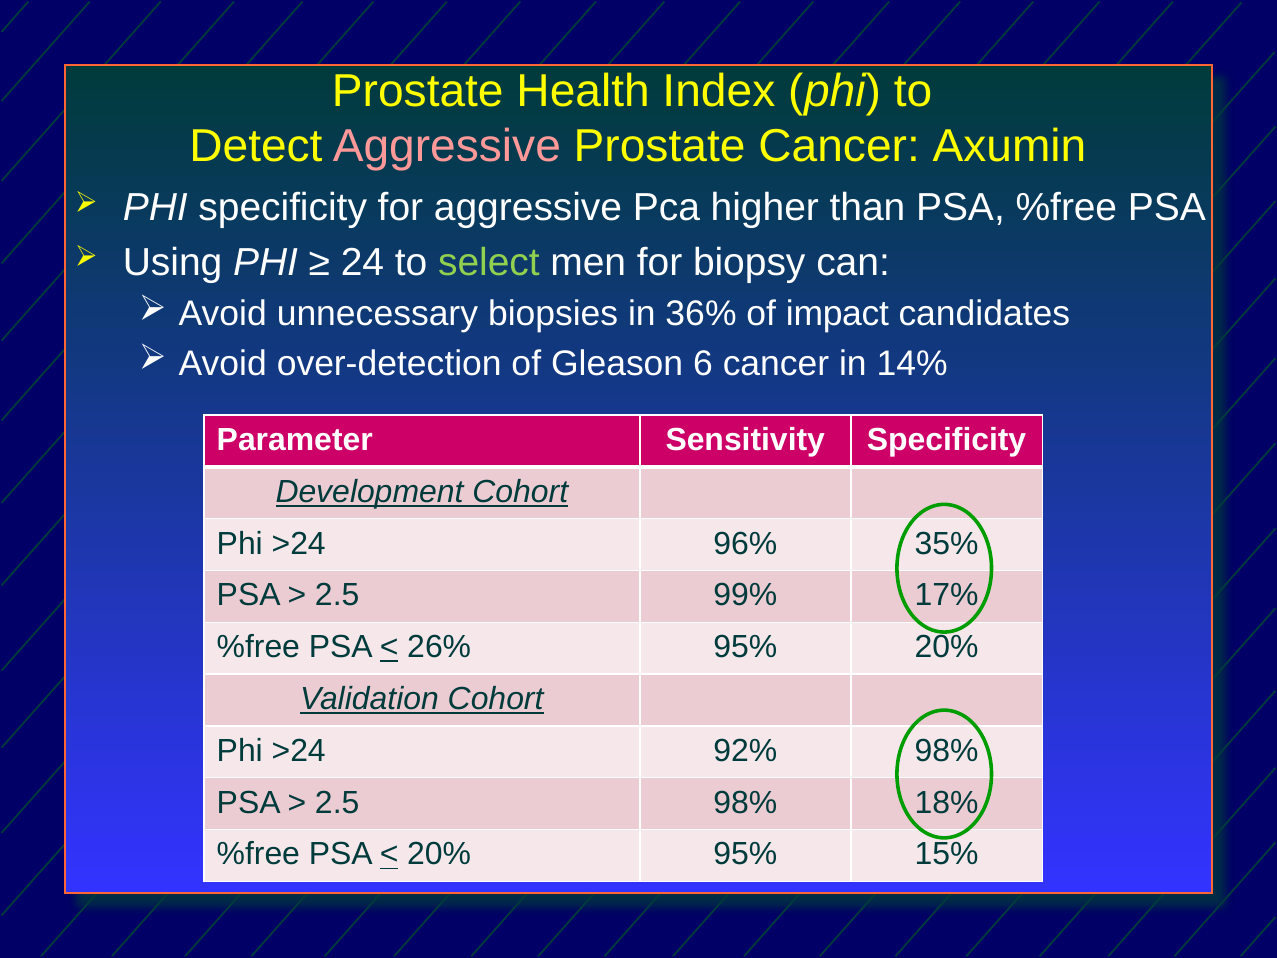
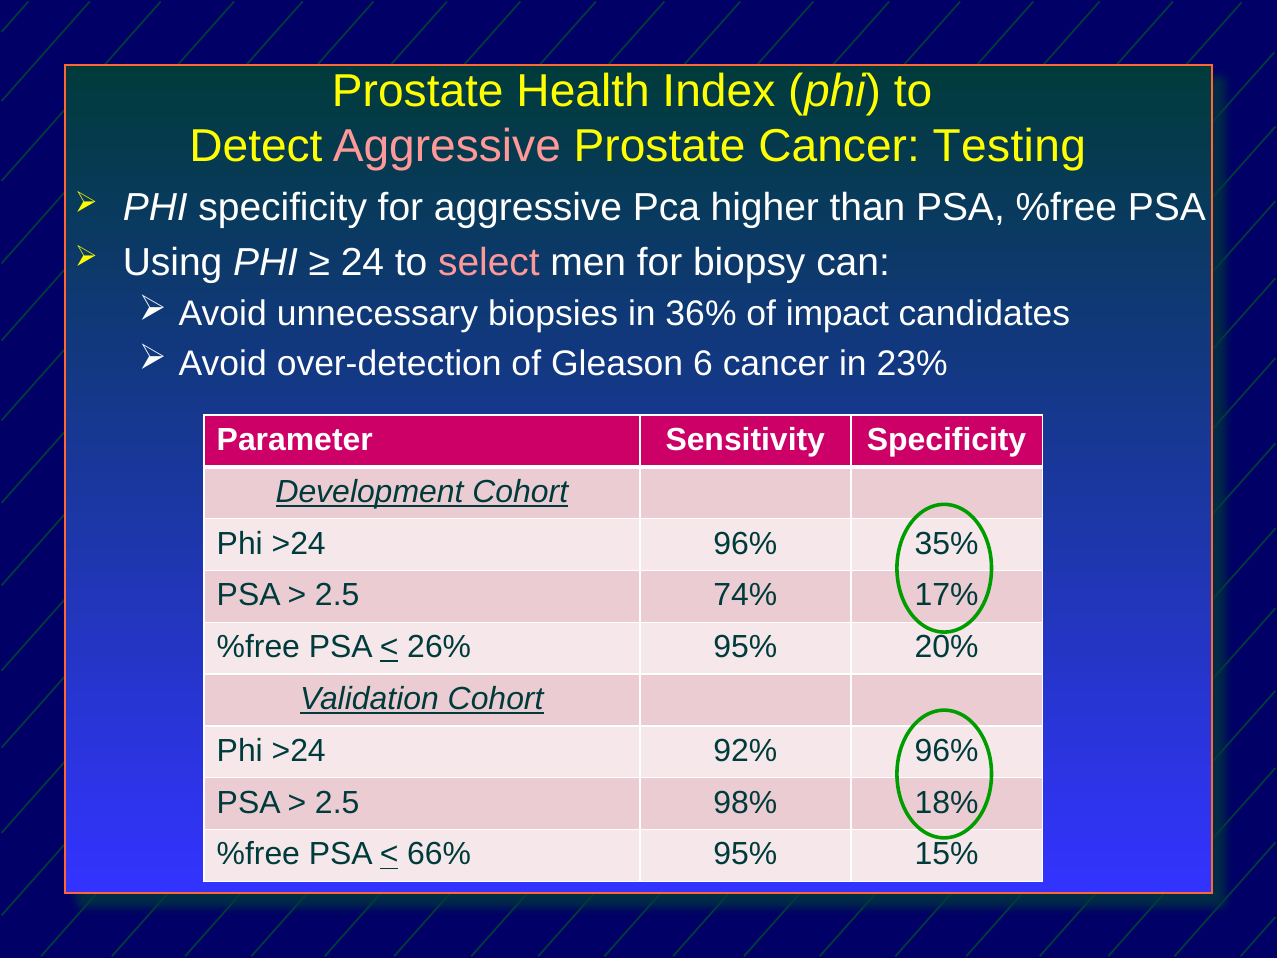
Axumin: Axumin -> Testing (1009, 146)
select colour: light green -> pink (489, 263)
14%: 14% -> 23% (912, 364)
99%: 99% -> 74% (745, 595)
92% 98%: 98% -> 96% (947, 751)
20%: 20% -> 66% (439, 854)
